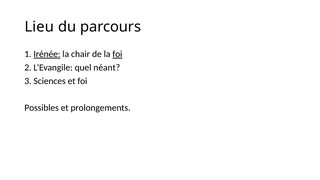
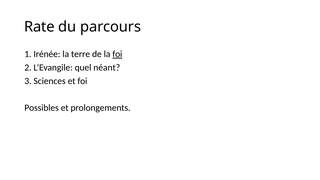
Lieu: Lieu -> Rate (39, 27)
Irénée underline: present -> none (47, 54)
chair: chair -> terre (81, 54)
